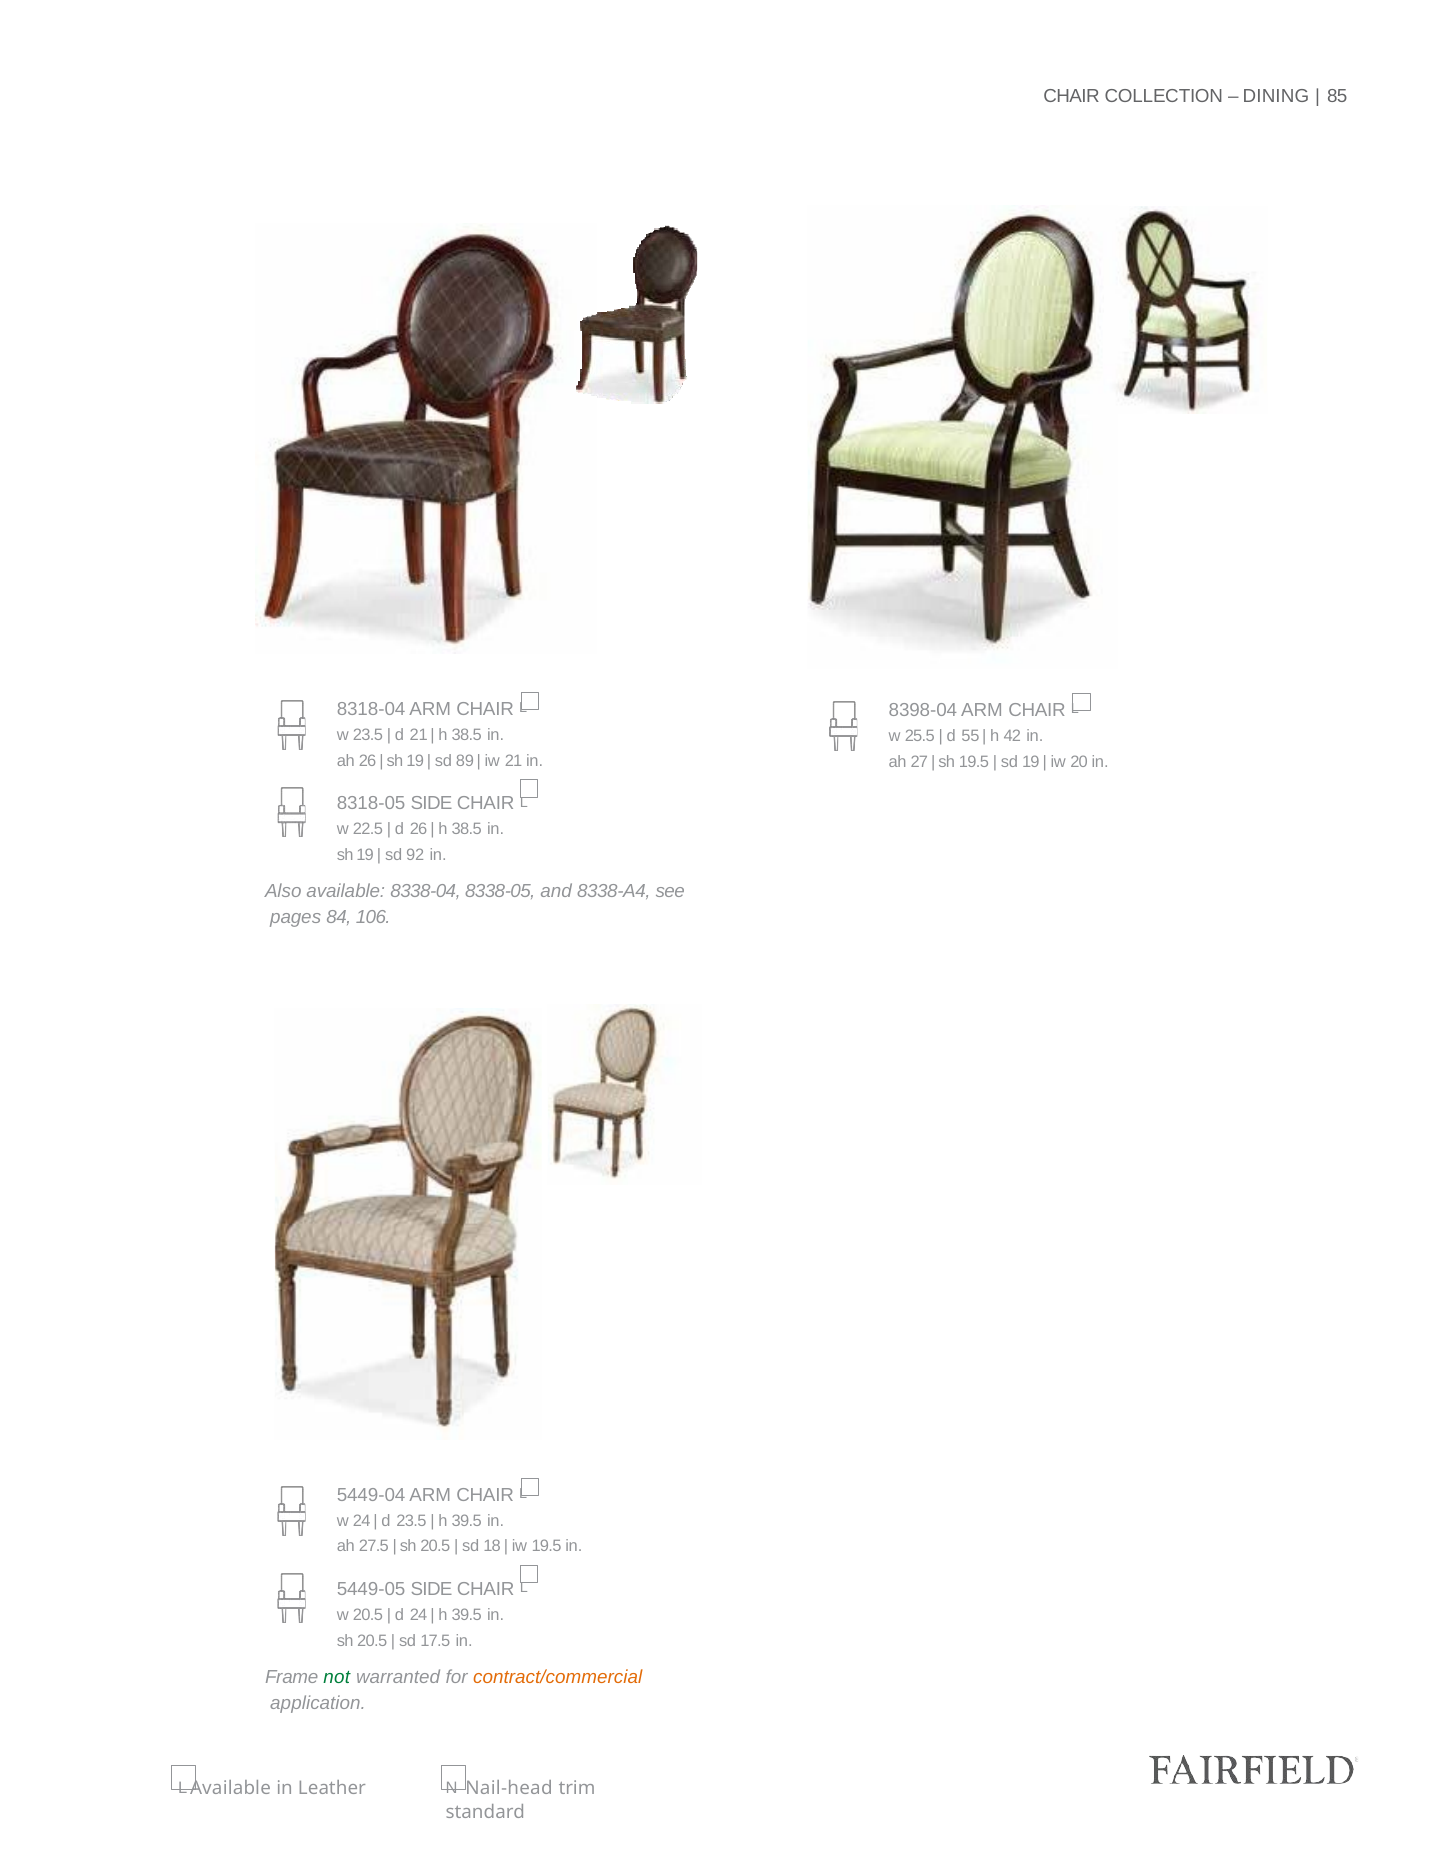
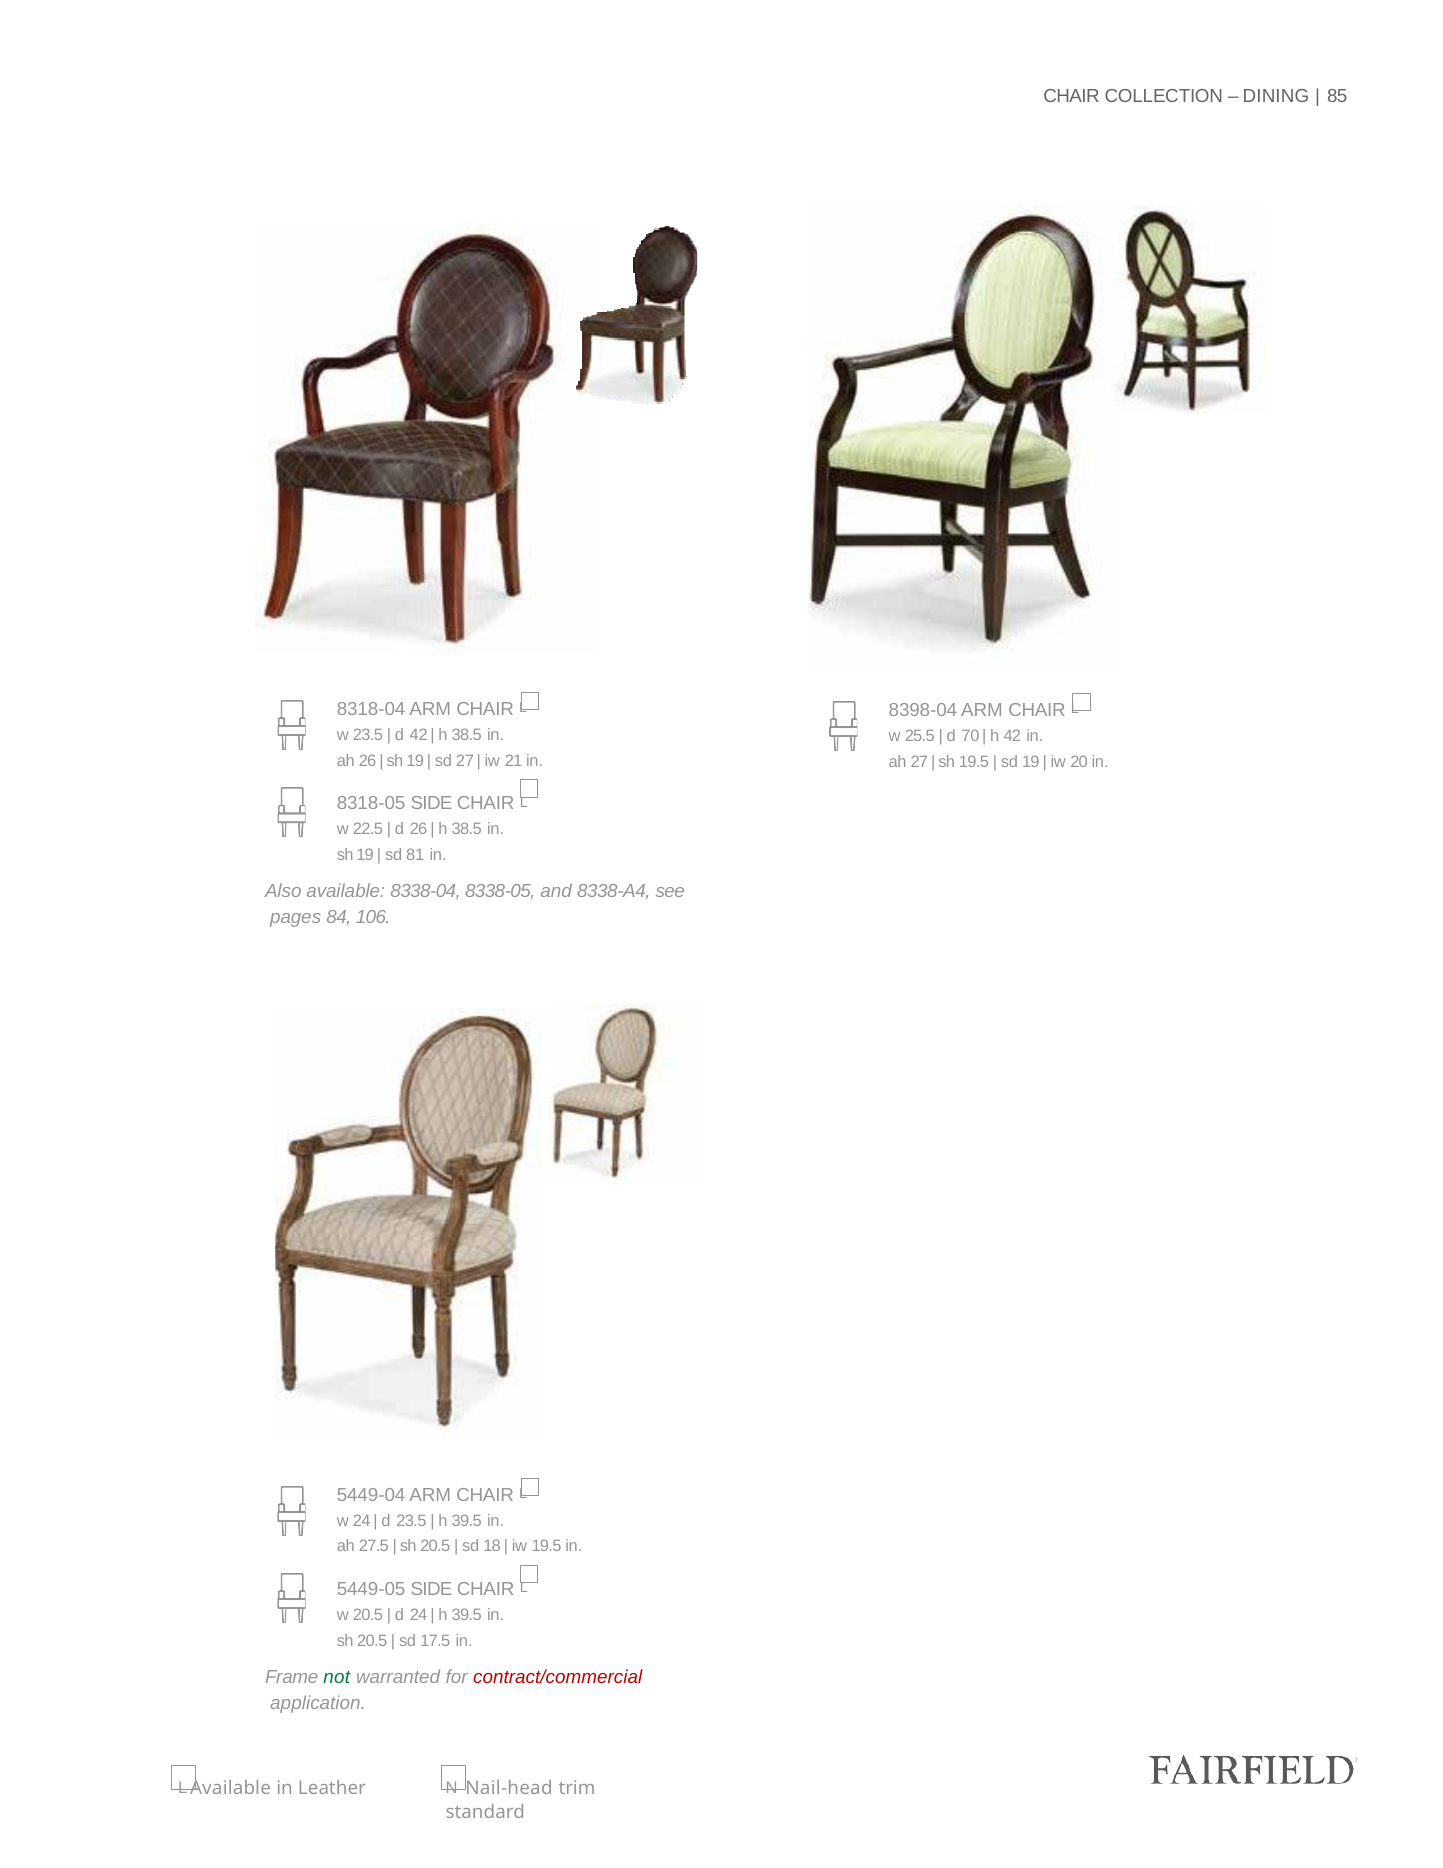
d 21: 21 -> 42 (419, 735)
55: 55 -> 70 (970, 736)
sd 89: 89 -> 27 (465, 760)
92: 92 -> 81 (415, 855)
contract/commercial colour: orange -> red (558, 1677)
